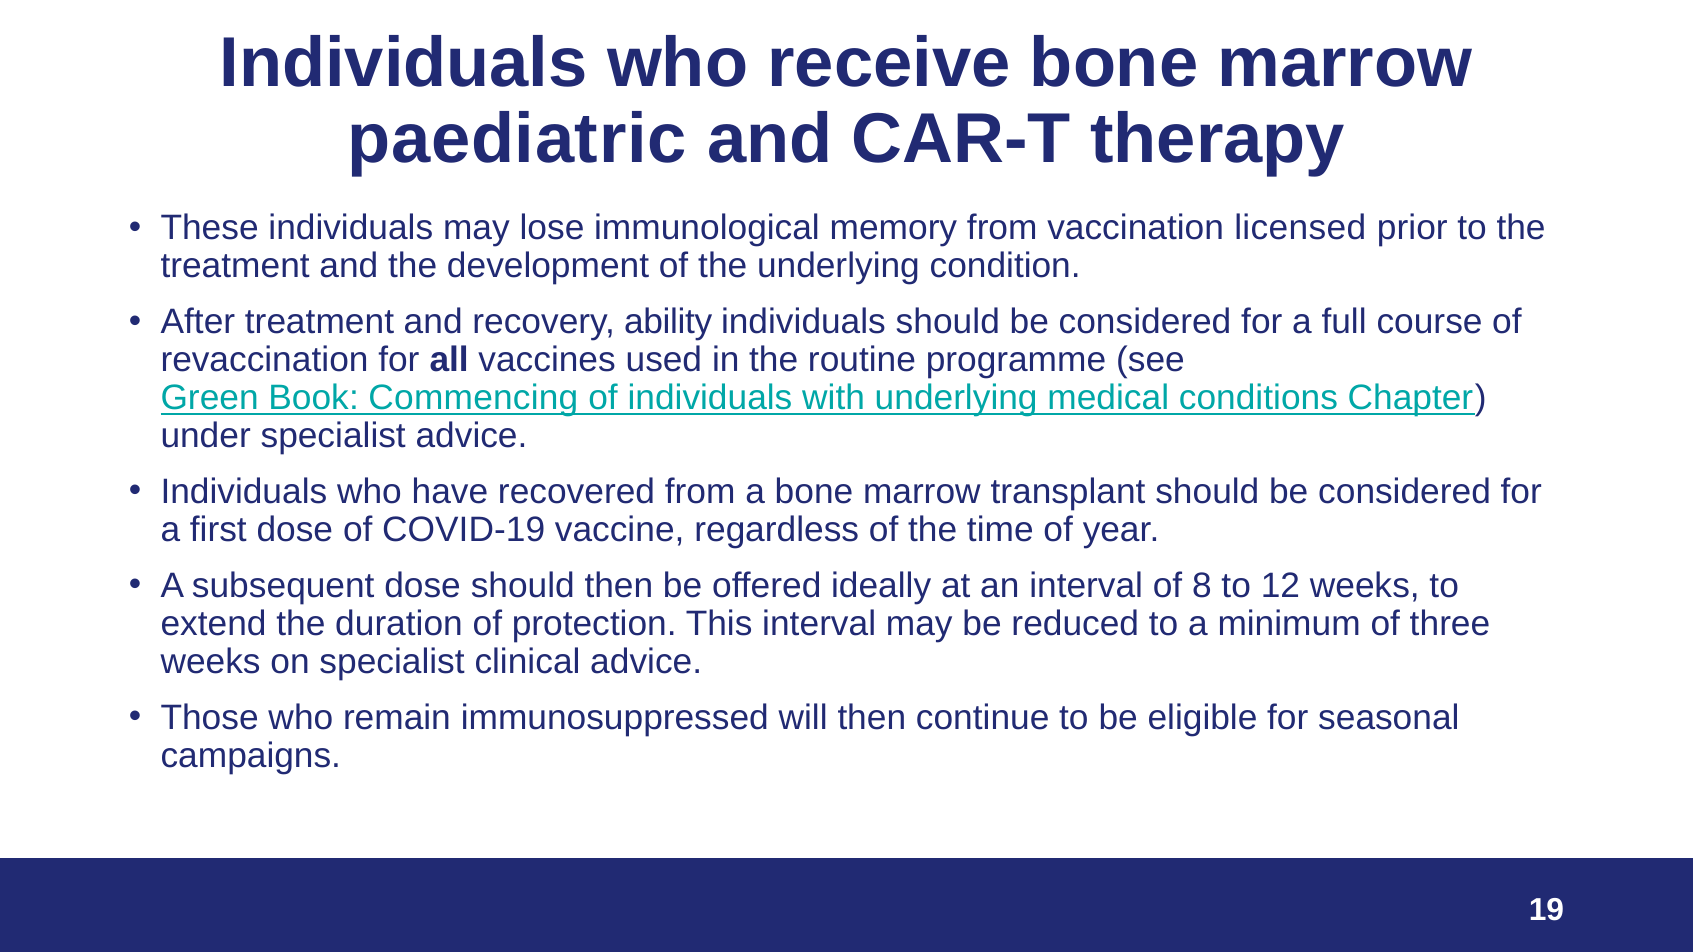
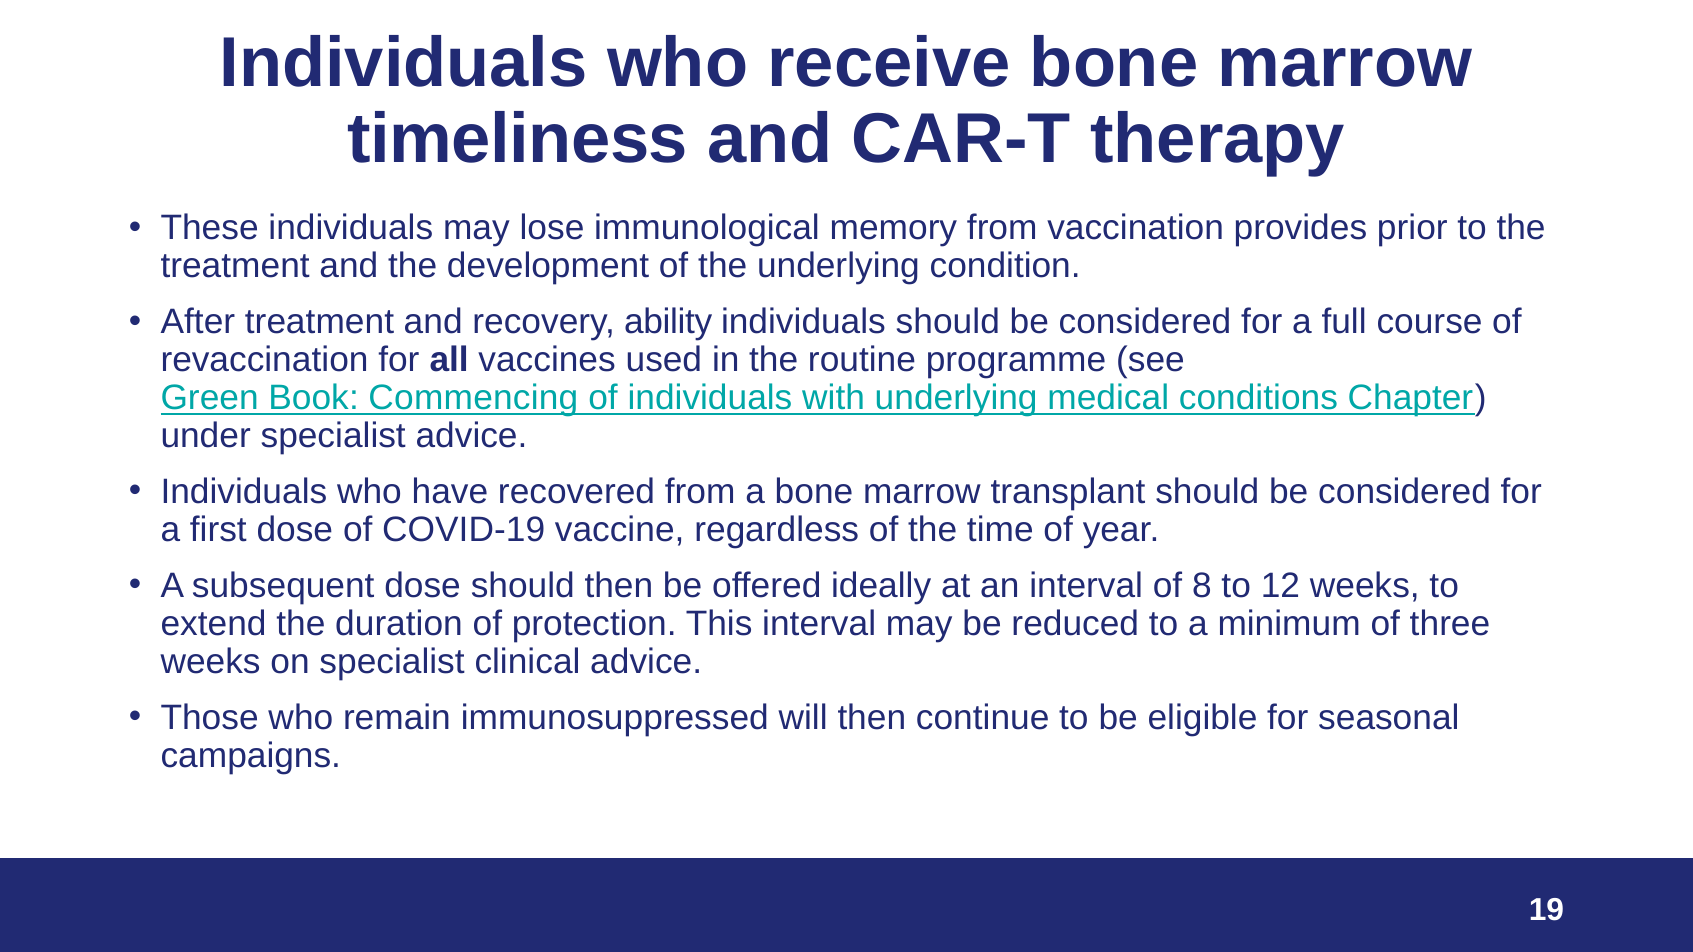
paediatric: paediatric -> timeliness (518, 139)
licensed: licensed -> provides (1300, 228)
